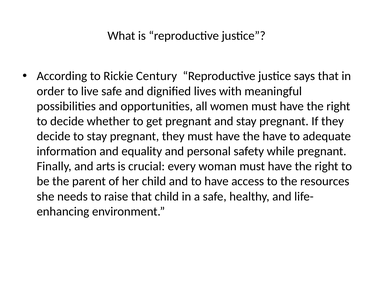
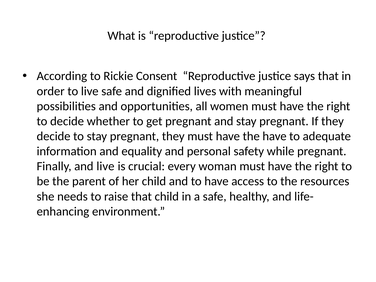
Century: Century -> Consent (157, 76)
and arts: arts -> live (105, 166)
